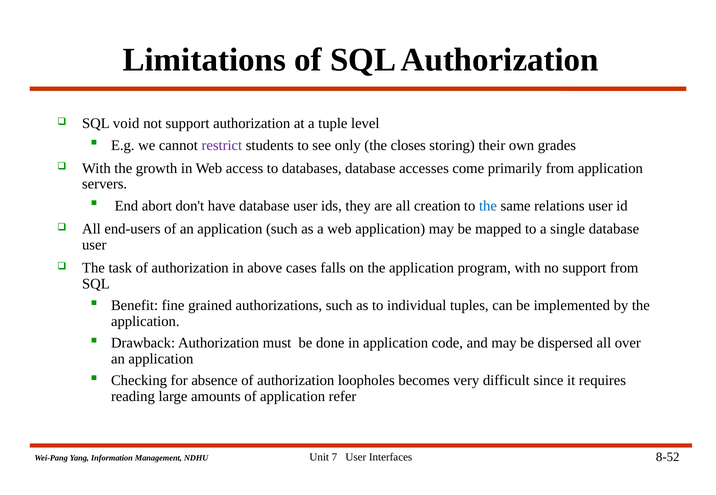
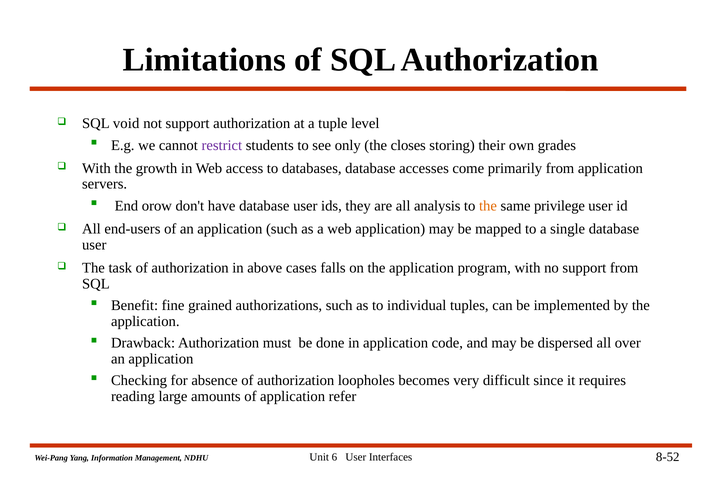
abort: abort -> orow (157, 206)
creation: creation -> analysis (437, 206)
the colour: blue -> orange (488, 206)
relations: relations -> privilege (559, 206)
7: 7 -> 6 (334, 458)
